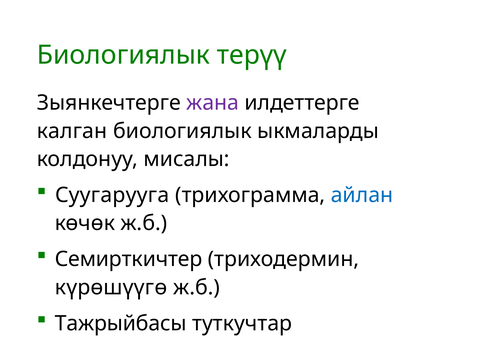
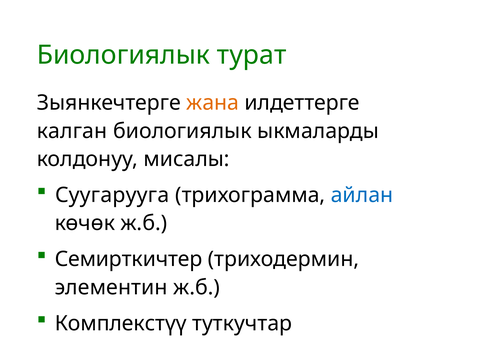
терүү: терүү -> турат (252, 55)
жана colour: purple -> orange (213, 103)
күрөшүүгө: күрөшүүгө -> элементин (111, 288)
Тажрыйбасы: Тажрыйбасы -> Комплекстүү (121, 324)
